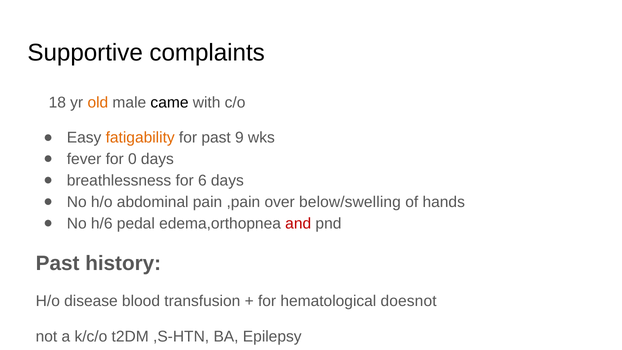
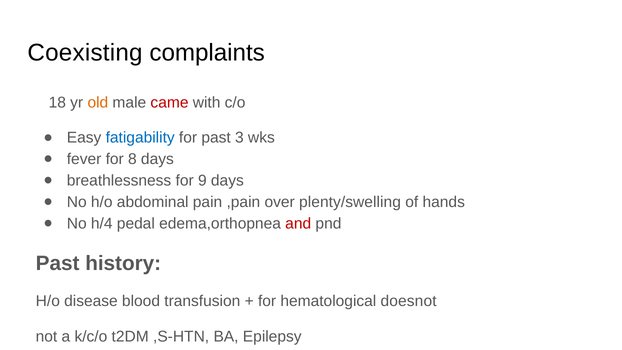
Supportive: Supportive -> Coexisting (85, 53)
came colour: black -> red (170, 102)
fatigability colour: orange -> blue (140, 138)
9: 9 -> 3 (239, 138)
0: 0 -> 8 (132, 159)
6: 6 -> 9 (202, 181)
below/swelling: below/swelling -> plenty/swelling (350, 202)
h/6: h/6 -> h/4 (102, 223)
